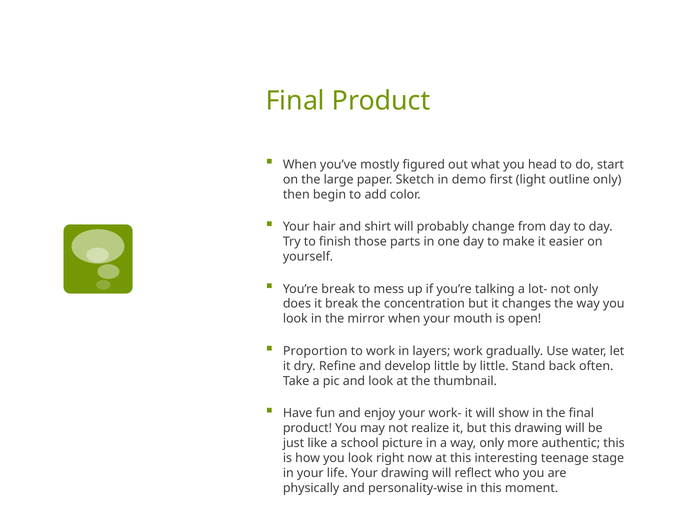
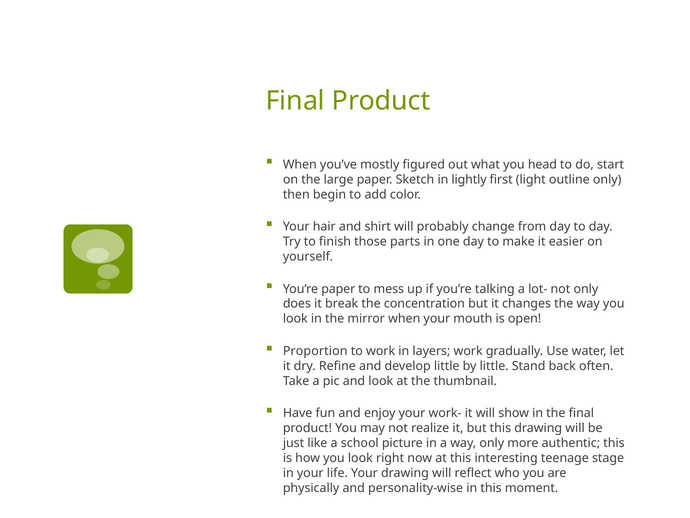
demo: demo -> lightly (469, 179)
You’re break: break -> paper (338, 289)
